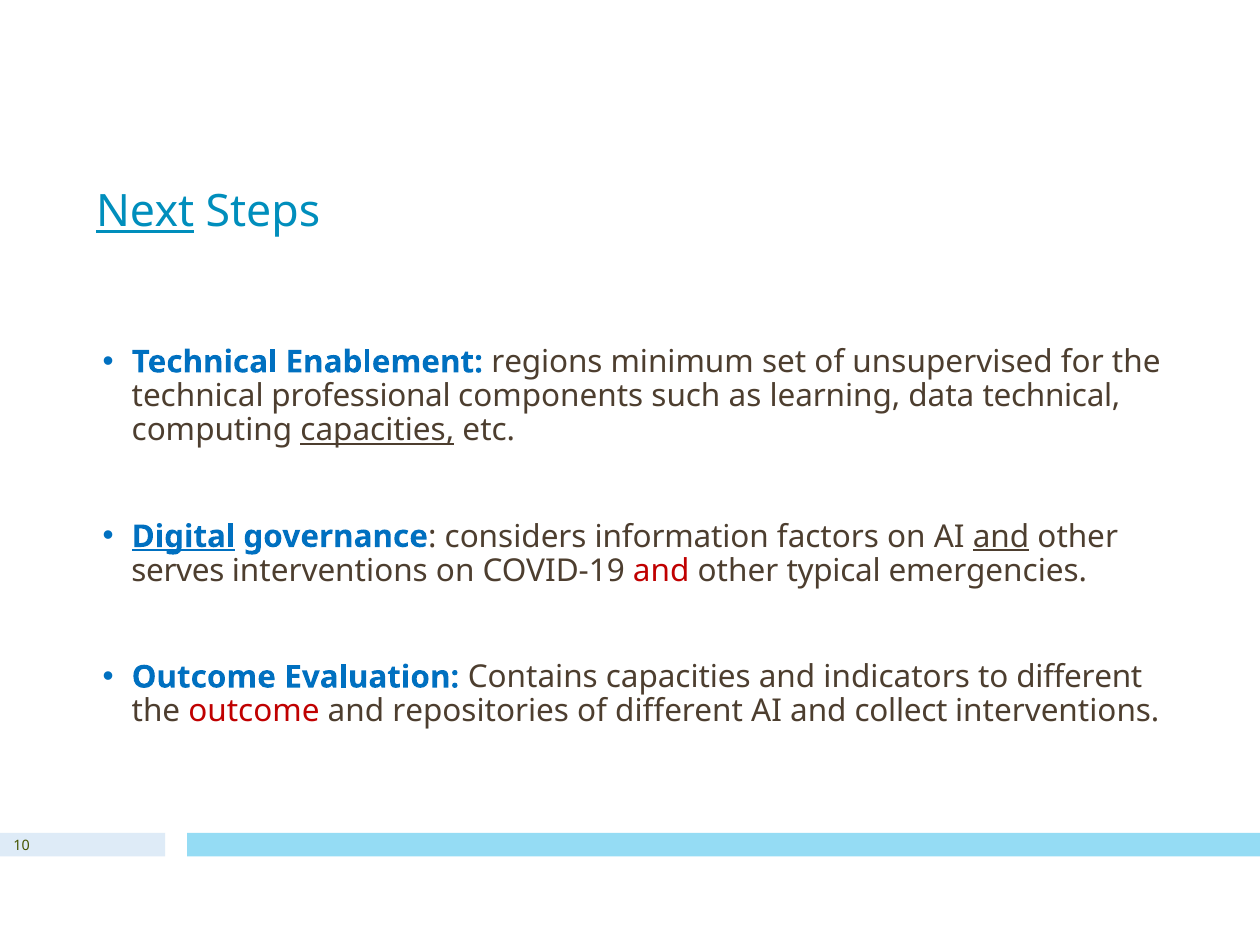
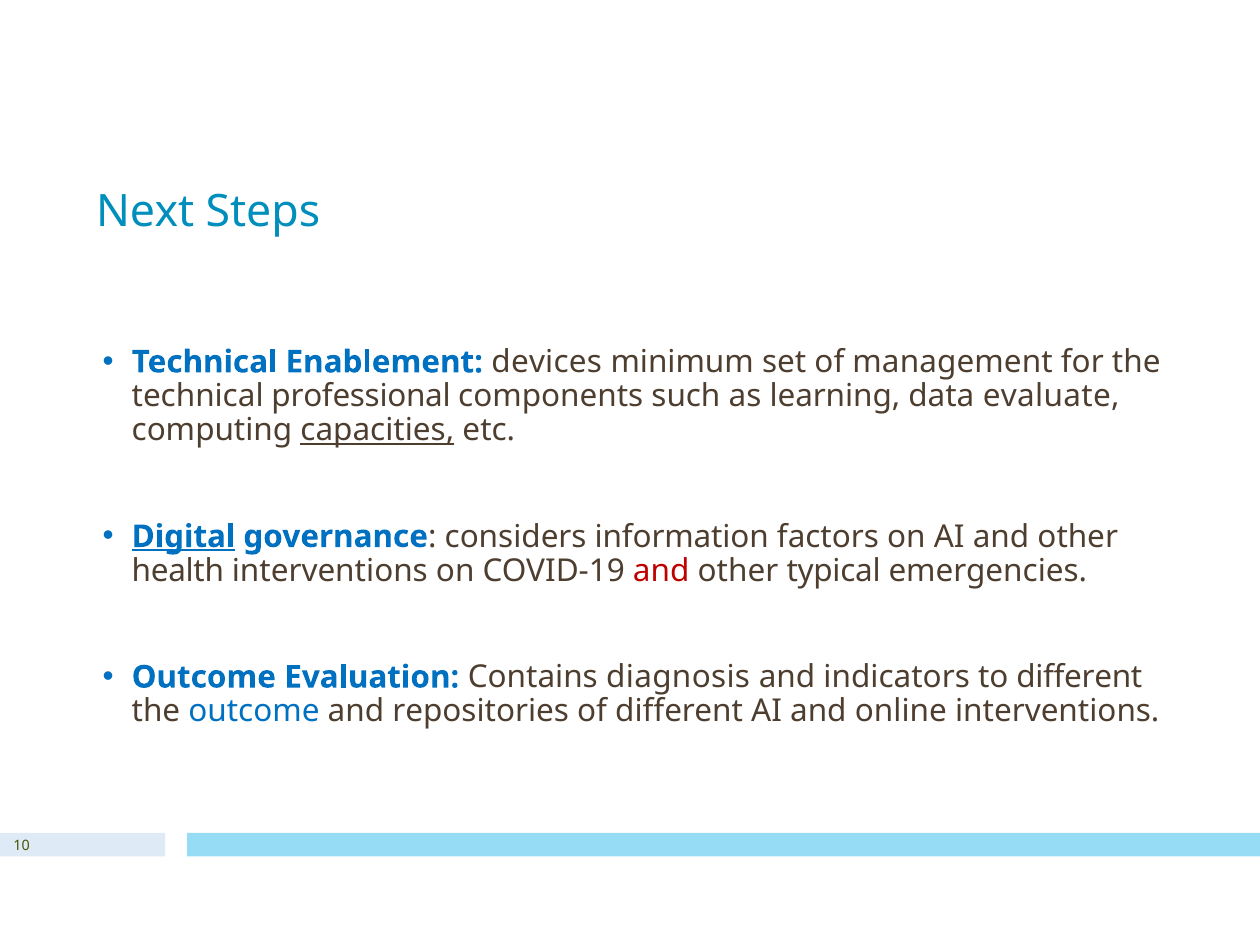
Next underline: present -> none (145, 212)
regions: regions -> devices (547, 362)
unsupervised: unsupervised -> management (953, 362)
data technical: technical -> evaluate (1051, 396)
and underline: present -> none (1001, 537)
serves: serves -> health (178, 571)
Contains capacities: capacities -> diagnosis (678, 677)
outcome colour: red -> blue (254, 711)
collect: collect -> online (901, 711)
